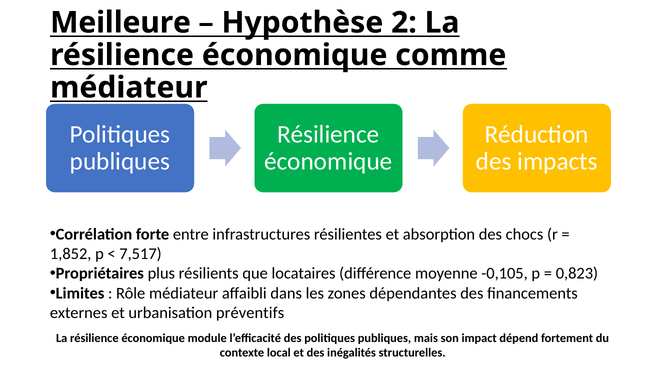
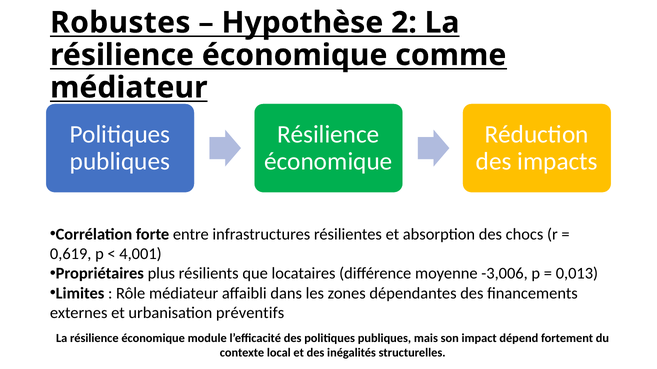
Meilleure: Meilleure -> Robustes (120, 23)
1,852: 1,852 -> 0,619 (71, 254)
7,517: 7,517 -> 4,001 (141, 254)
-0,105: -0,105 -> -3,006 (505, 274)
0,823: 0,823 -> 0,013 (577, 274)
